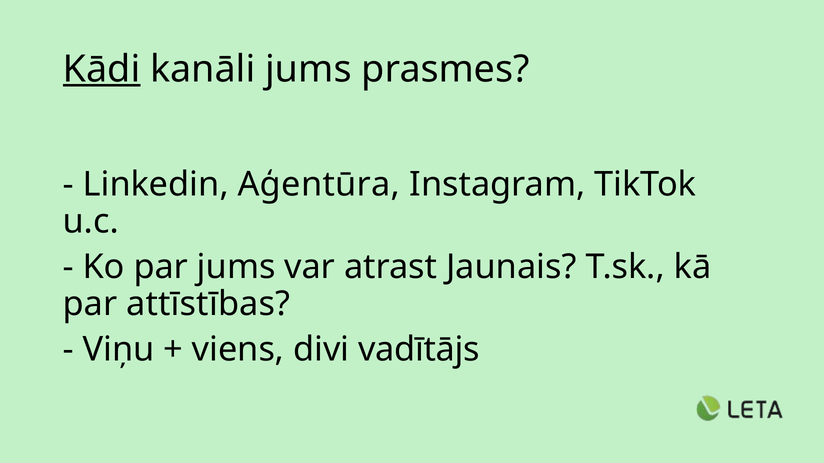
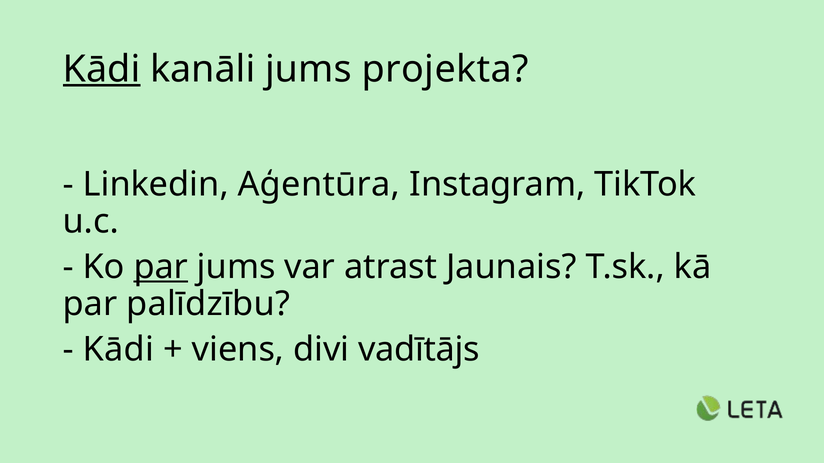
prasmes: prasmes -> projekta (445, 69)
par underline: none -> present (161, 267)
attīstības: attīstības -> palīdzību (208, 304)
Viņu: Viņu -> Kādi (118, 350)
